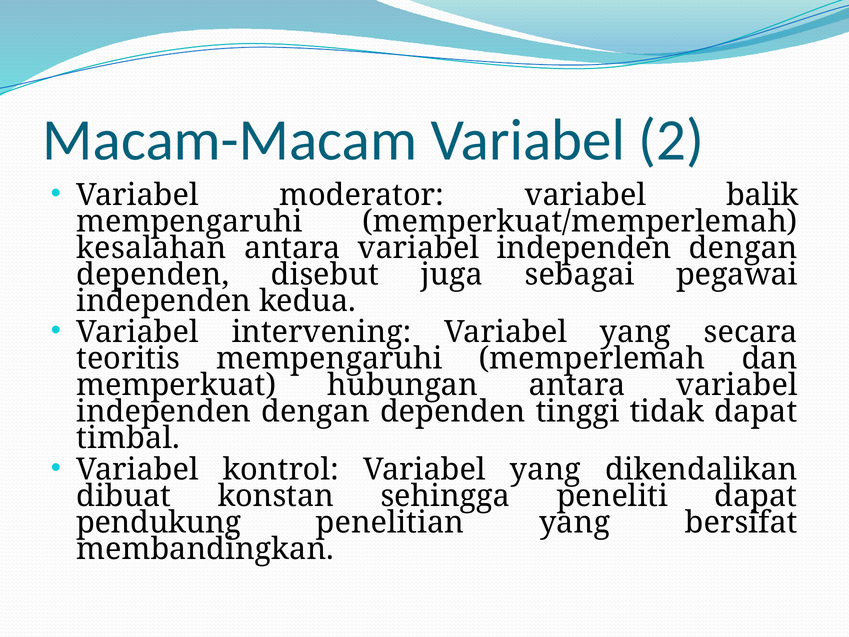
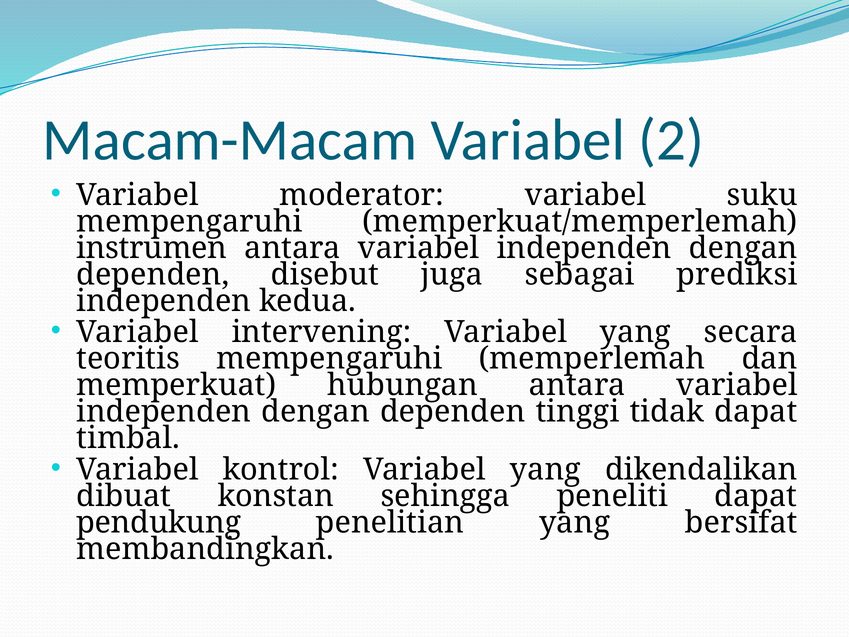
balik: balik -> suku (762, 195)
kesalahan: kesalahan -> instrumen (152, 248)
pegawai: pegawai -> prediksi (737, 274)
